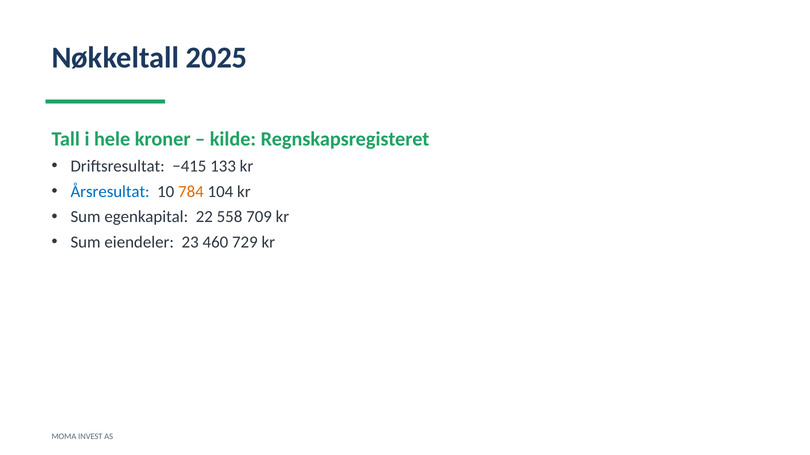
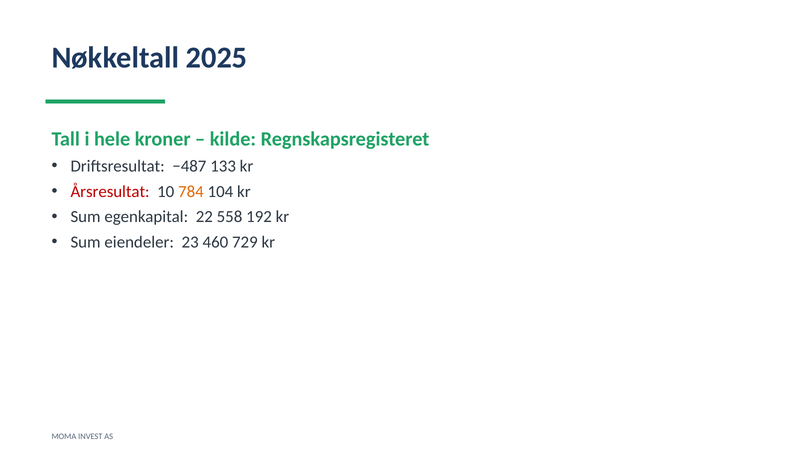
−415: −415 -> −487 (189, 167)
Årsresultat colour: blue -> red (110, 192)
709: 709 -> 192 (259, 217)
